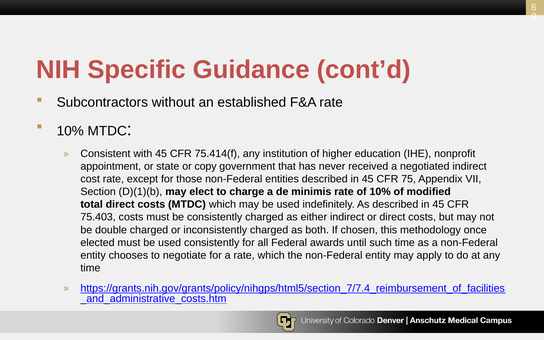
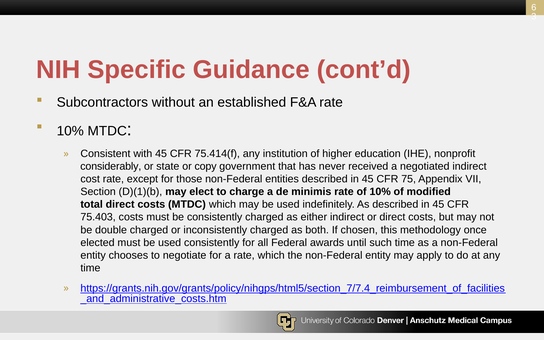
appointment: appointment -> considerably (111, 166)
